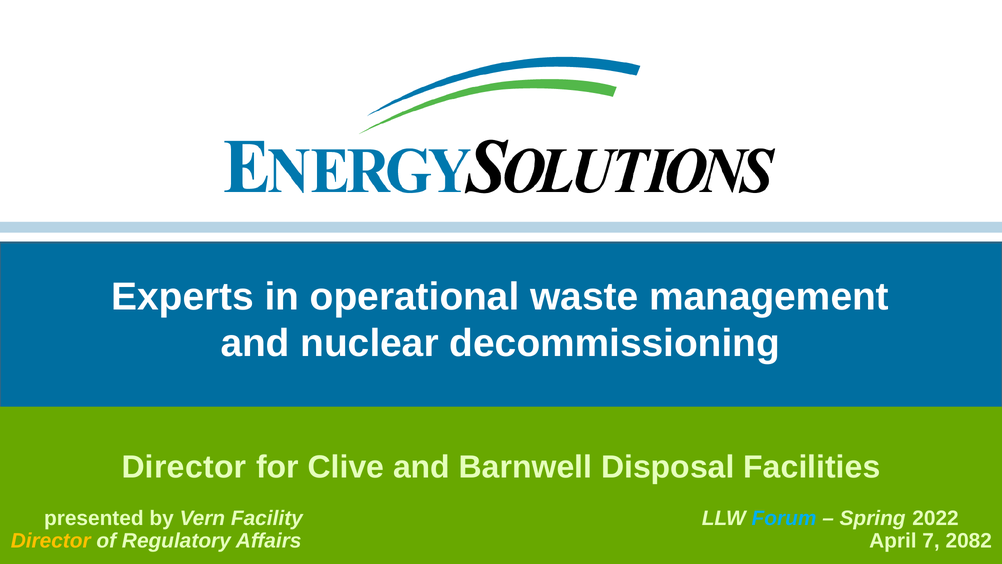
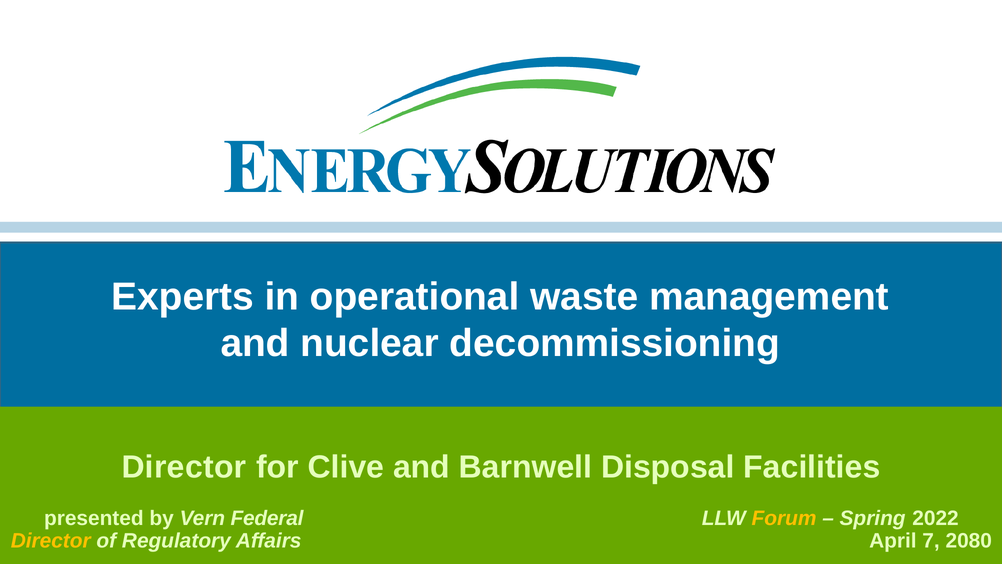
Facility: Facility -> Federal (267, 518)
Forum colour: light blue -> yellow (784, 518)
2082: 2082 -> 2080 (969, 541)
